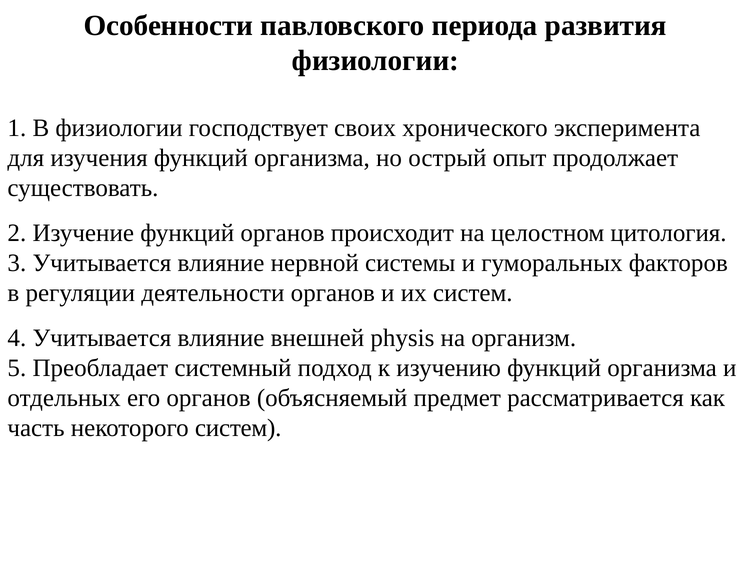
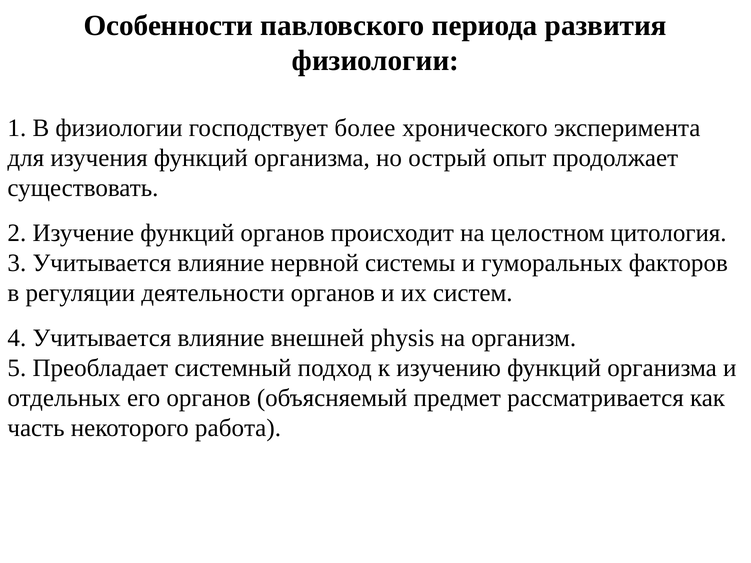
своих: своих -> более (365, 128)
некоторого систем: систем -> работа (238, 428)
